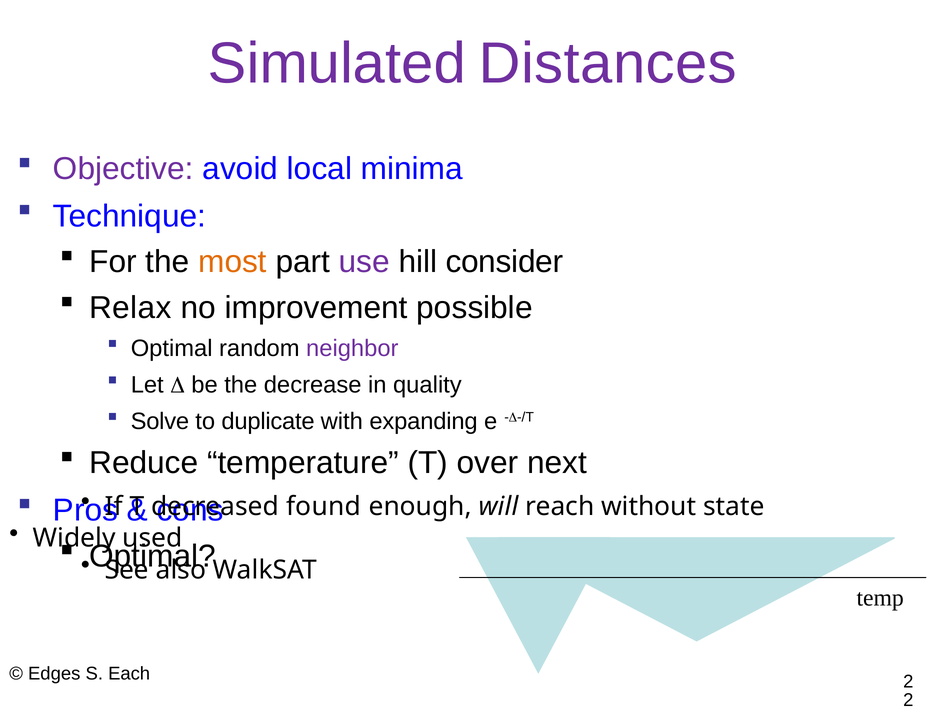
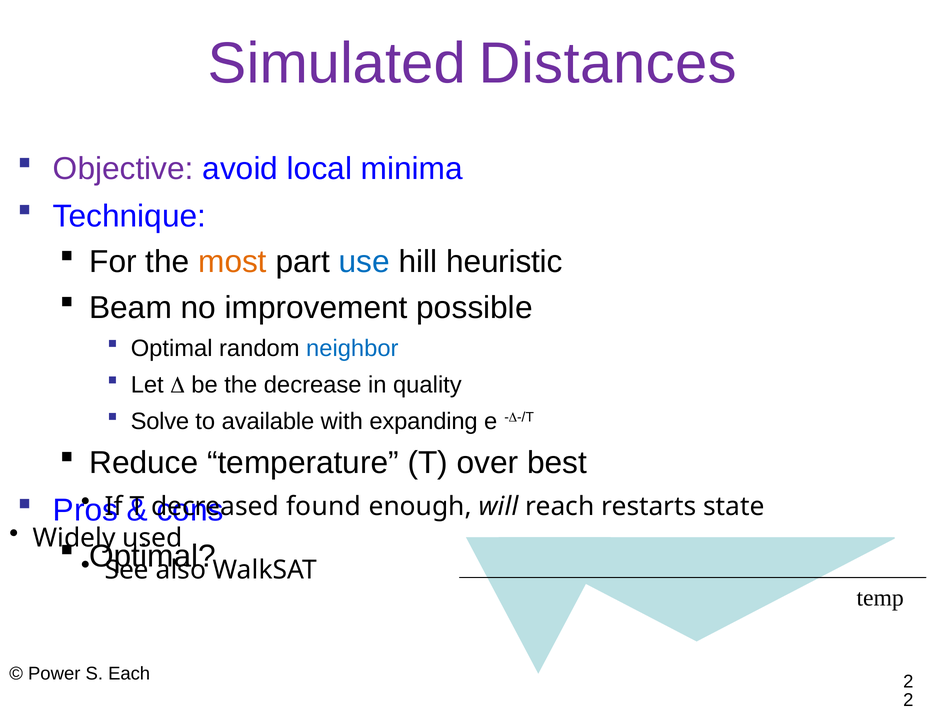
use colour: purple -> blue (364, 262)
consider: consider -> heuristic (504, 262)
Relax: Relax -> Beam (131, 308)
neighbor colour: purple -> blue (352, 349)
duplicate: duplicate -> available (268, 422)
next: next -> best (557, 463)
without: without -> restarts (649, 507)
Edges: Edges -> Power (54, 674)
